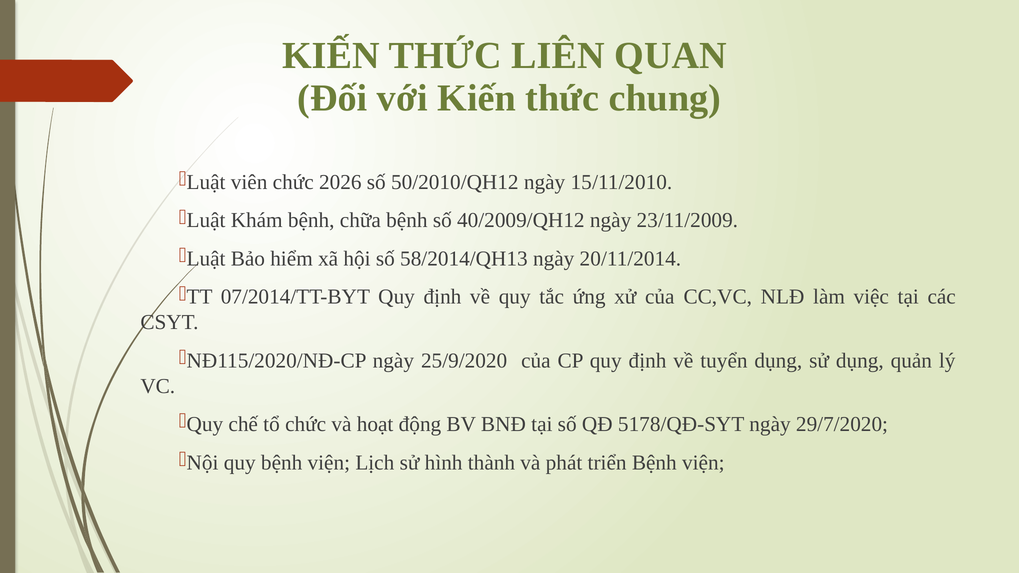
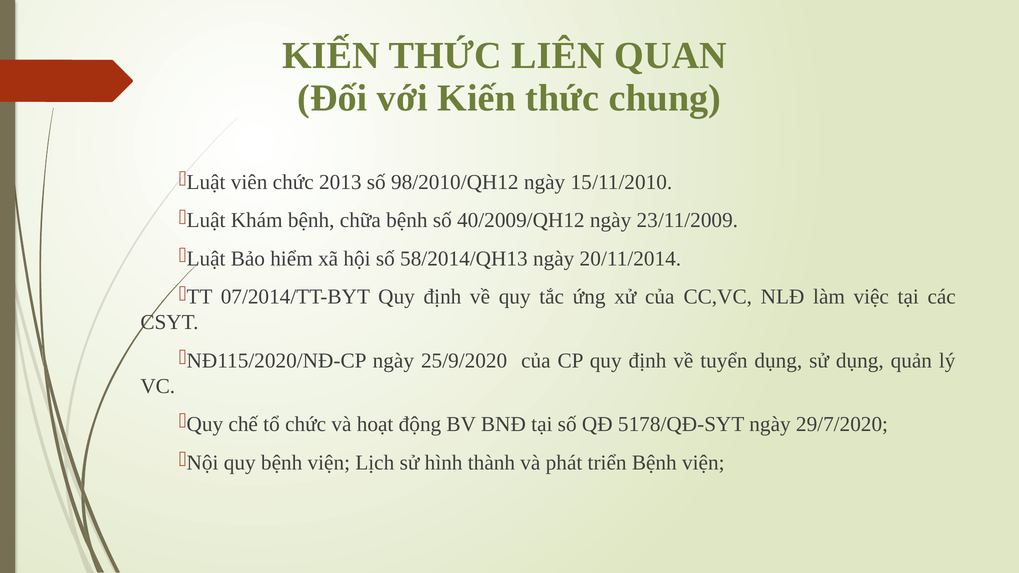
2026: 2026 -> 2013 (340, 182)
50/2010/QH12: 50/2010/QH12 -> 98/2010/QH12 (455, 182)
